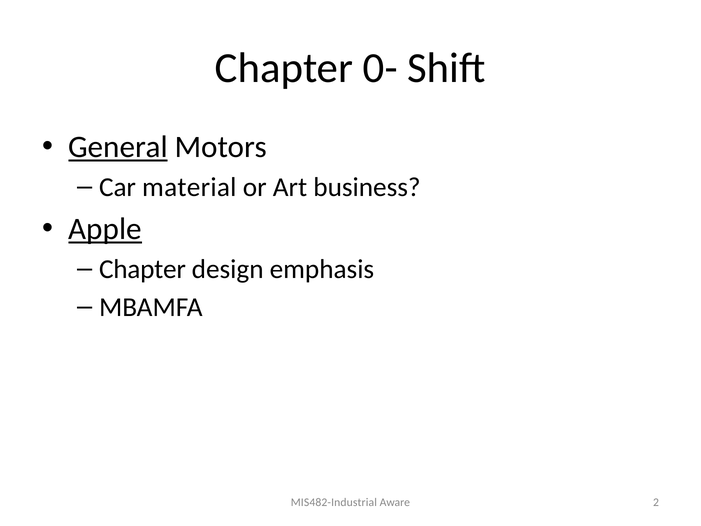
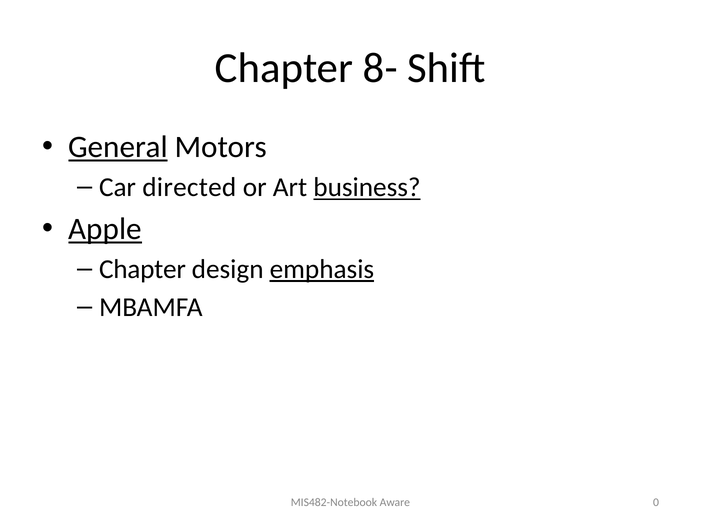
0-: 0- -> 8- (380, 68)
material: material -> directed (189, 187)
business underline: none -> present (367, 187)
emphasis underline: none -> present (322, 269)
MIS482-Industrial: MIS482-Industrial -> MIS482-Notebook (334, 502)
2: 2 -> 0 (656, 502)
